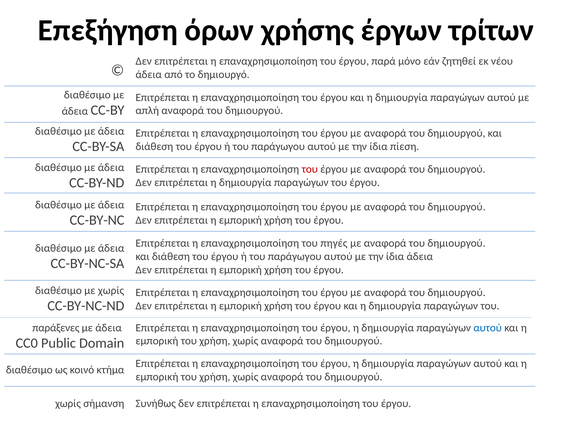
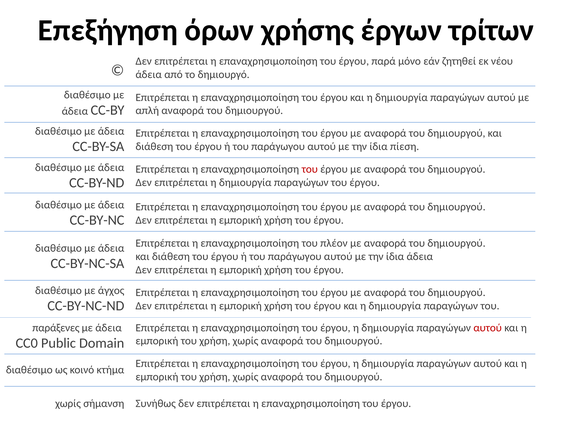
πηγές: πηγές -> πλέον (334, 244)
με χωρίς: χωρίς -> άγχος (111, 291)
αυτού colour: blue -> red (488, 328)
